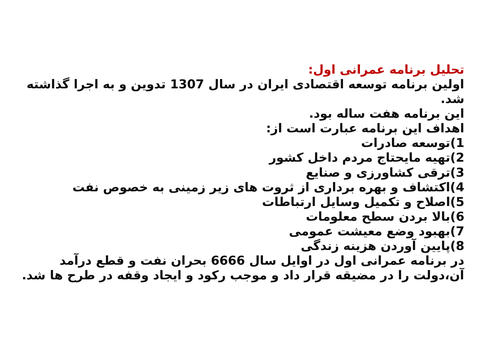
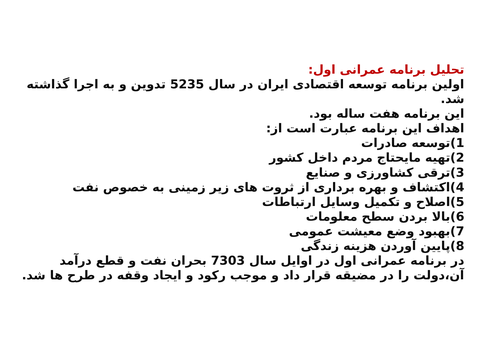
1307: 1307 -> 5235 (187, 85)
6666: 6666 -> 7303 (228, 261)
